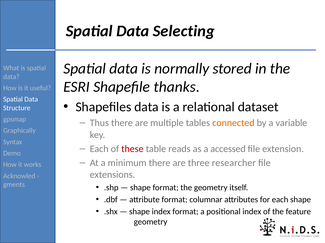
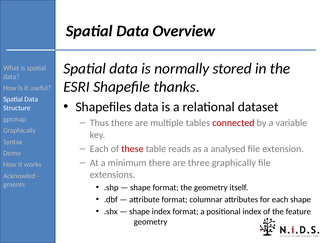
Selecting: Selecting -> Overview (184, 31)
connected colour: orange -> red (233, 123)
accessed: accessed -> analysed (228, 149)
three researcher: researcher -> graphically (234, 163)
